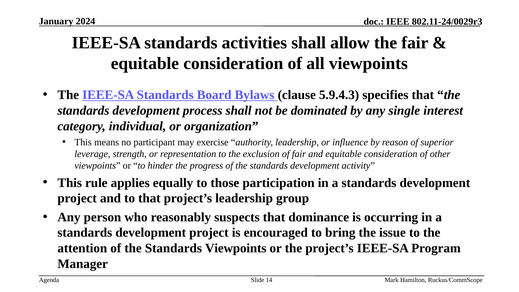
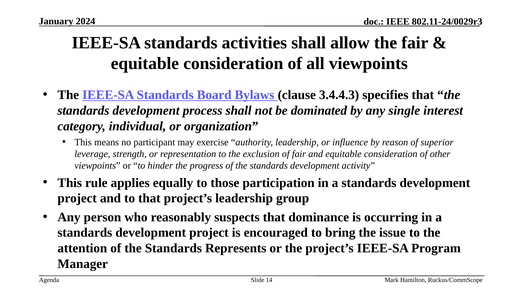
5.9.4.3: 5.9.4.3 -> 3.4.4.3 (339, 95)
Standards Viewpoints: Viewpoints -> Represents (236, 248)
